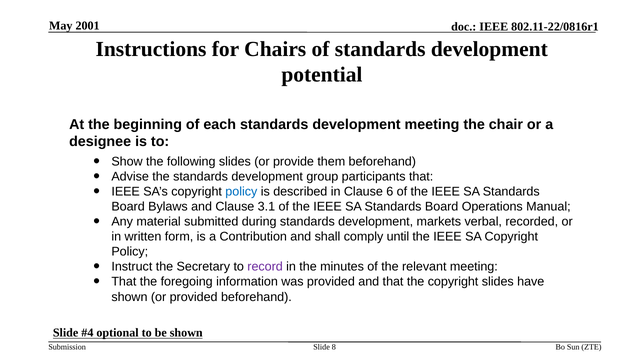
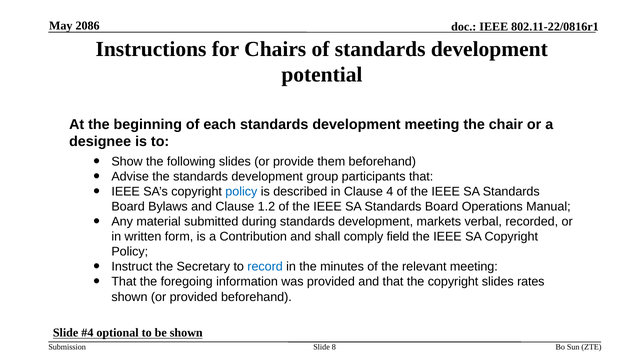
2001: 2001 -> 2086 (88, 26)
6: 6 -> 4 (390, 192)
3.1: 3.1 -> 1.2 (266, 207)
until: until -> field (398, 237)
record colour: purple -> blue (265, 267)
have: have -> rates (531, 282)
